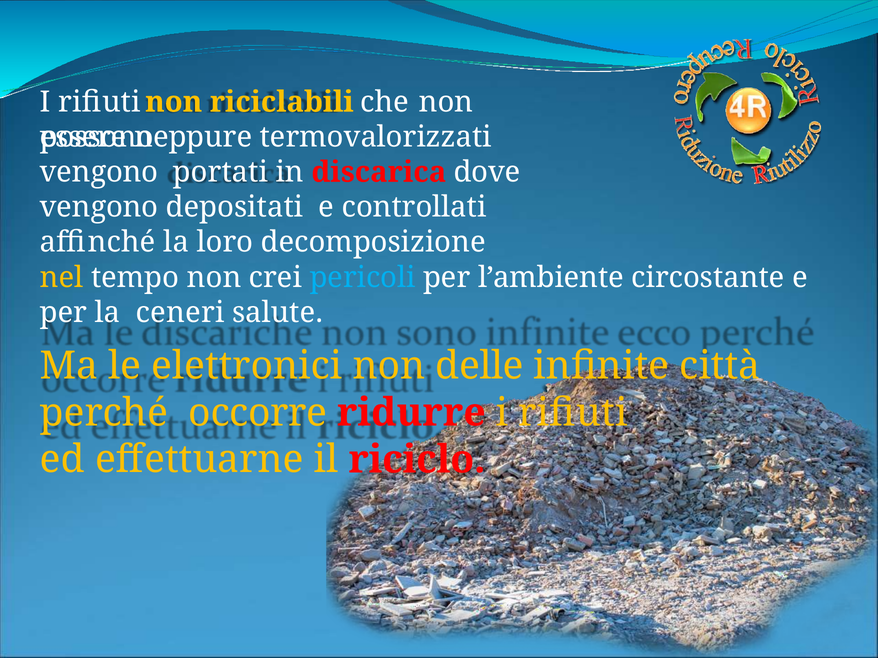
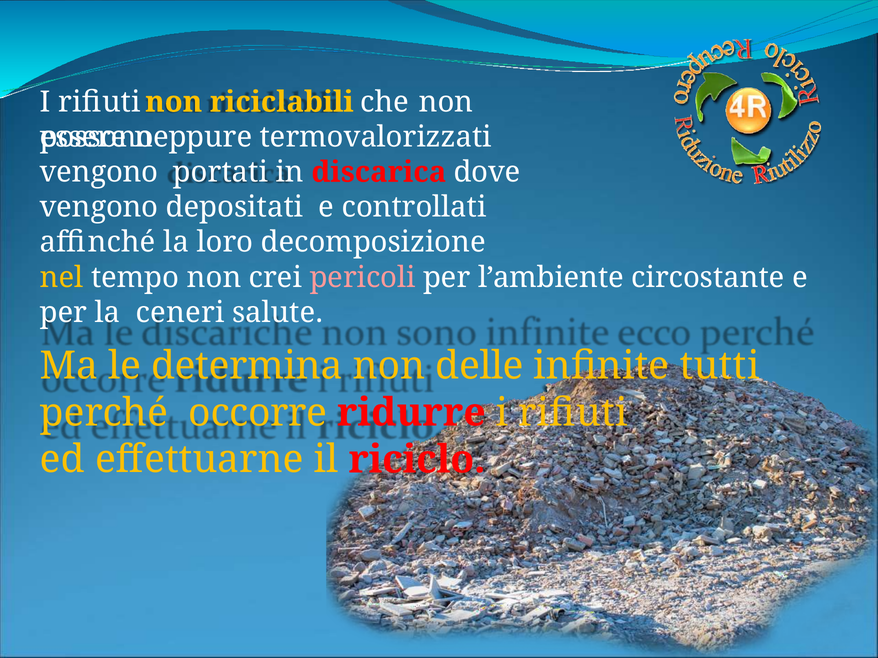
pericoli colour: light blue -> pink (363, 278)
elettronici: elettronici -> determina (247, 366)
città: città -> tutti (720, 366)
